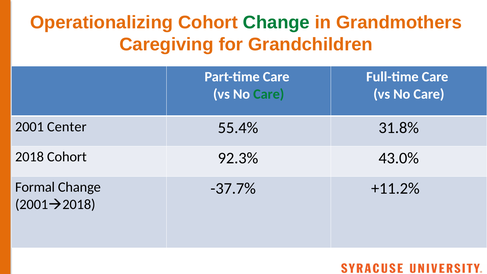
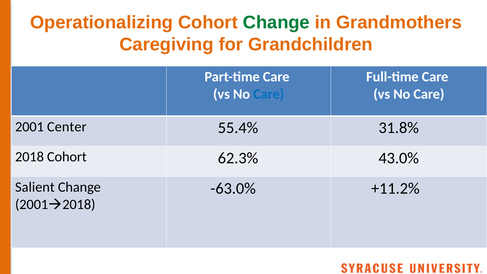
Care colour: green -> blue (269, 94)
92.3%: 92.3% -> 62.3% (238, 158)
Formal: Formal -> Salient (35, 187)
-37.7%: -37.7% -> -63.0% (233, 188)
